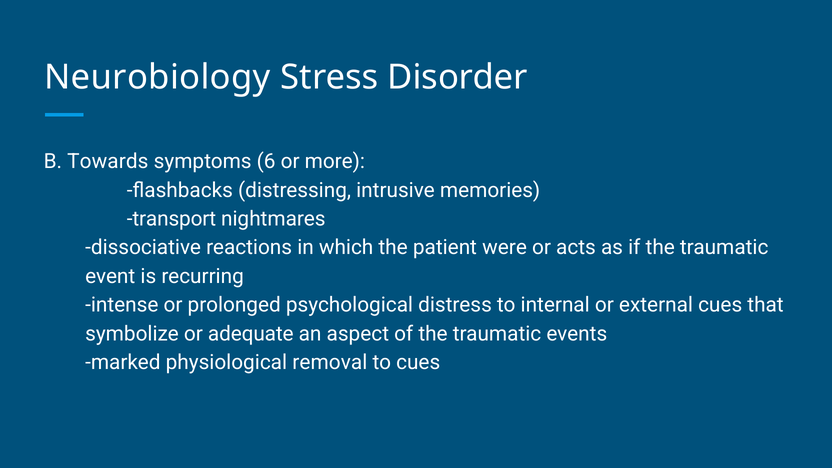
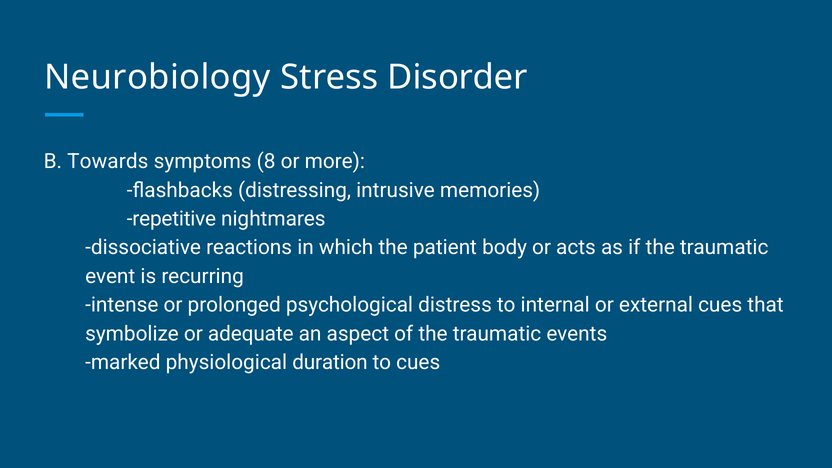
6: 6 -> 8 (266, 162)
transport: transport -> repetitive (171, 219)
were: were -> body (505, 248)
removal: removal -> duration (330, 362)
